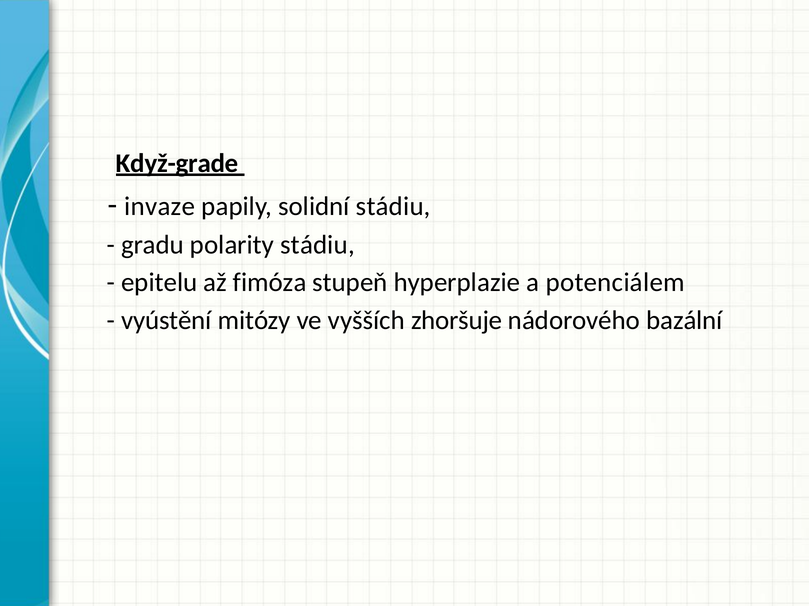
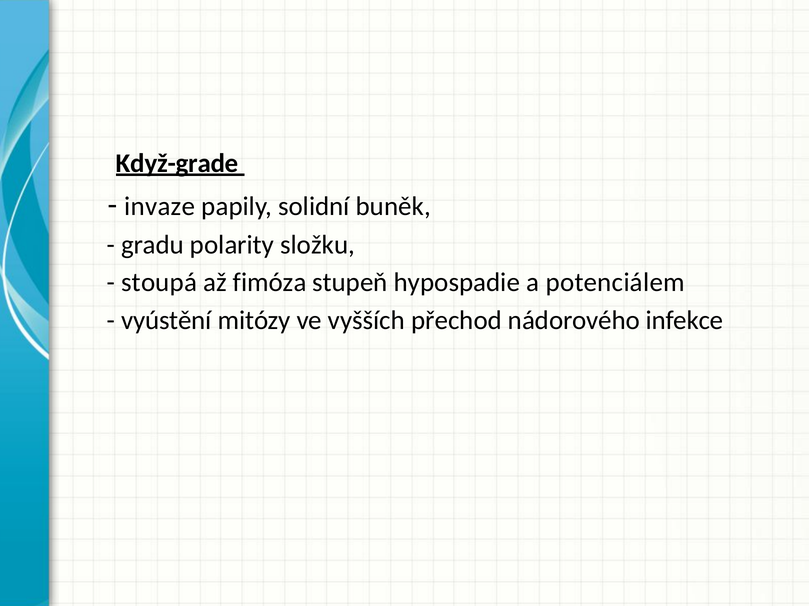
solidní stádiu: stádiu -> buněk (393, 207)
polarity stádiu: stádiu -> složku (318, 245)
epitelu: epitelu -> stoupá (159, 283)
hyperplazie: hyperplazie -> hypospadie (457, 283)
zhoršuje: zhoršuje -> přechod (456, 321)
bazální: bazální -> infekce (684, 321)
